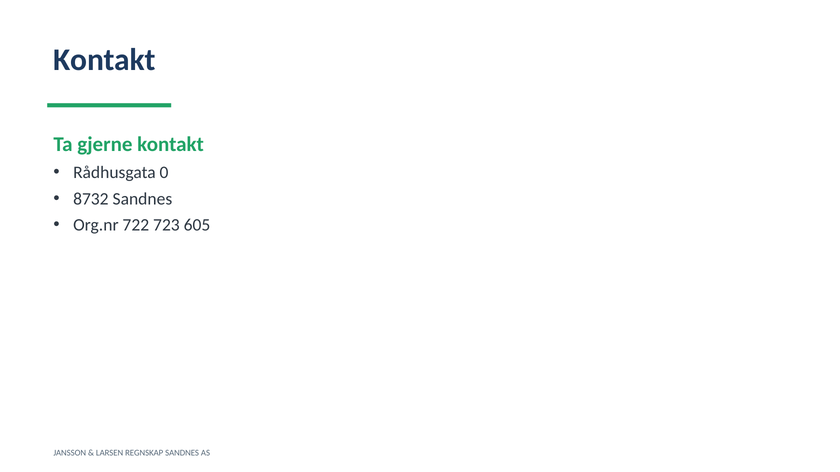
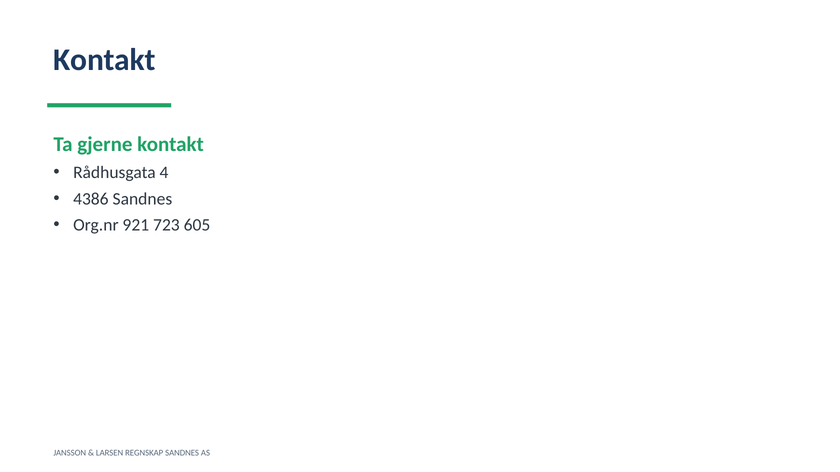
0: 0 -> 4 (164, 173)
8732: 8732 -> 4386 (91, 199)
722: 722 -> 921 (136, 225)
